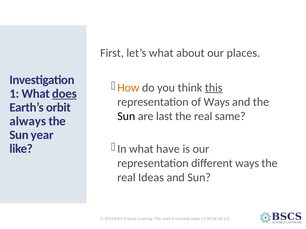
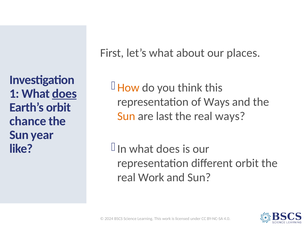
this underline: present -> none (214, 88)
Sun colour: black -> orange (126, 116)
real same: same -> ways (230, 116)
always: always -> chance (28, 121)
In what have: have -> does (168, 149)
different ways: ways -> orbit (247, 163)
real Ideas: Ideas -> Work (151, 178)
